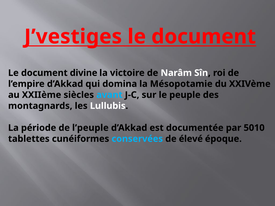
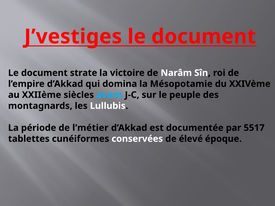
divine: divine -> strate (84, 73)
l’peuple: l’peuple -> l’métier (90, 128)
5010: 5010 -> 5517 (254, 128)
conservées colour: light blue -> white (137, 139)
